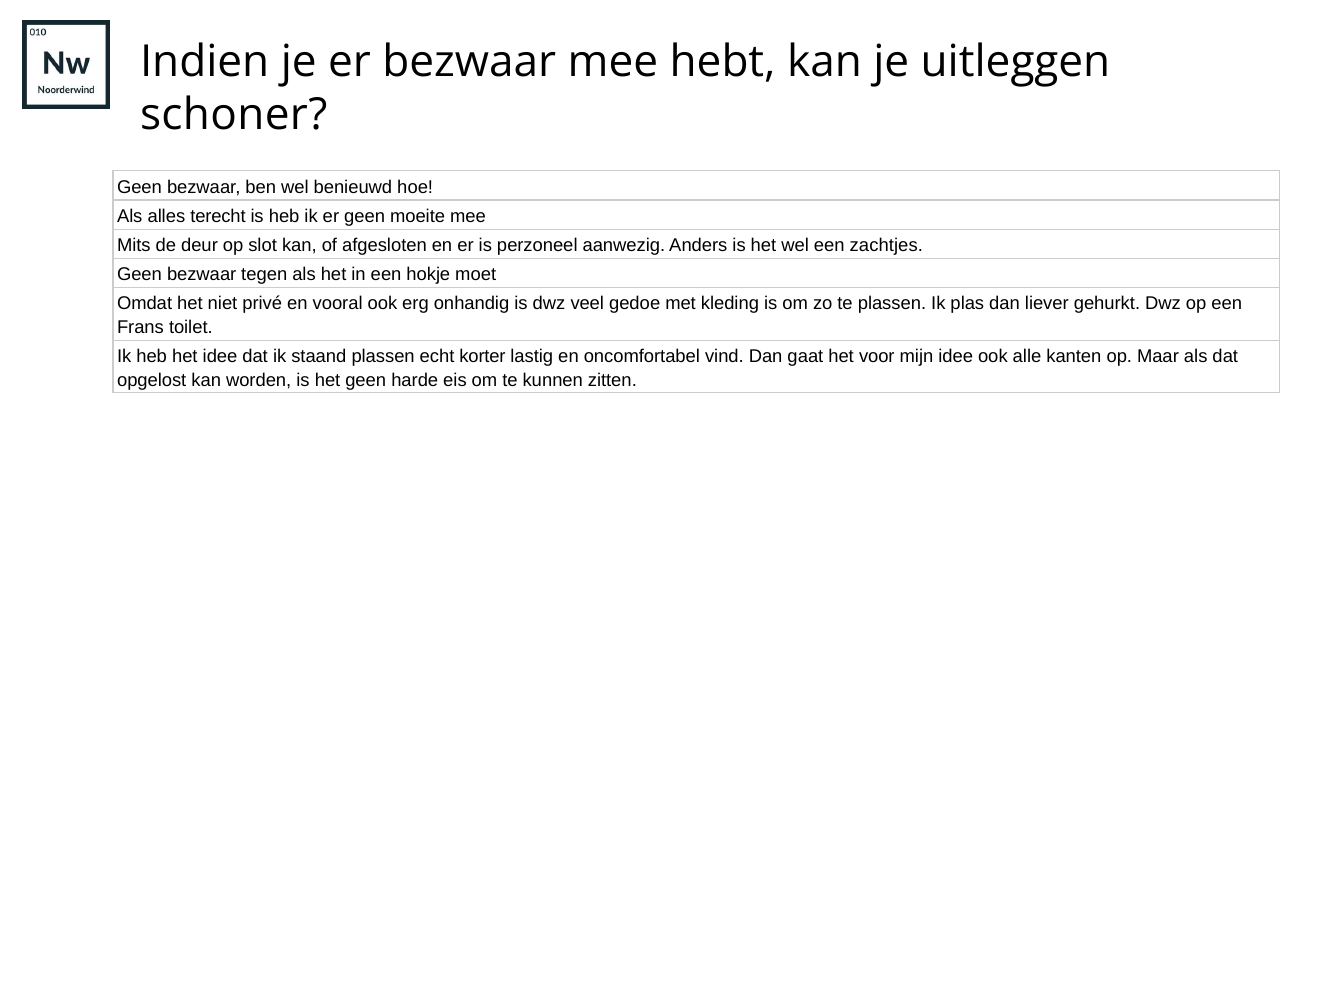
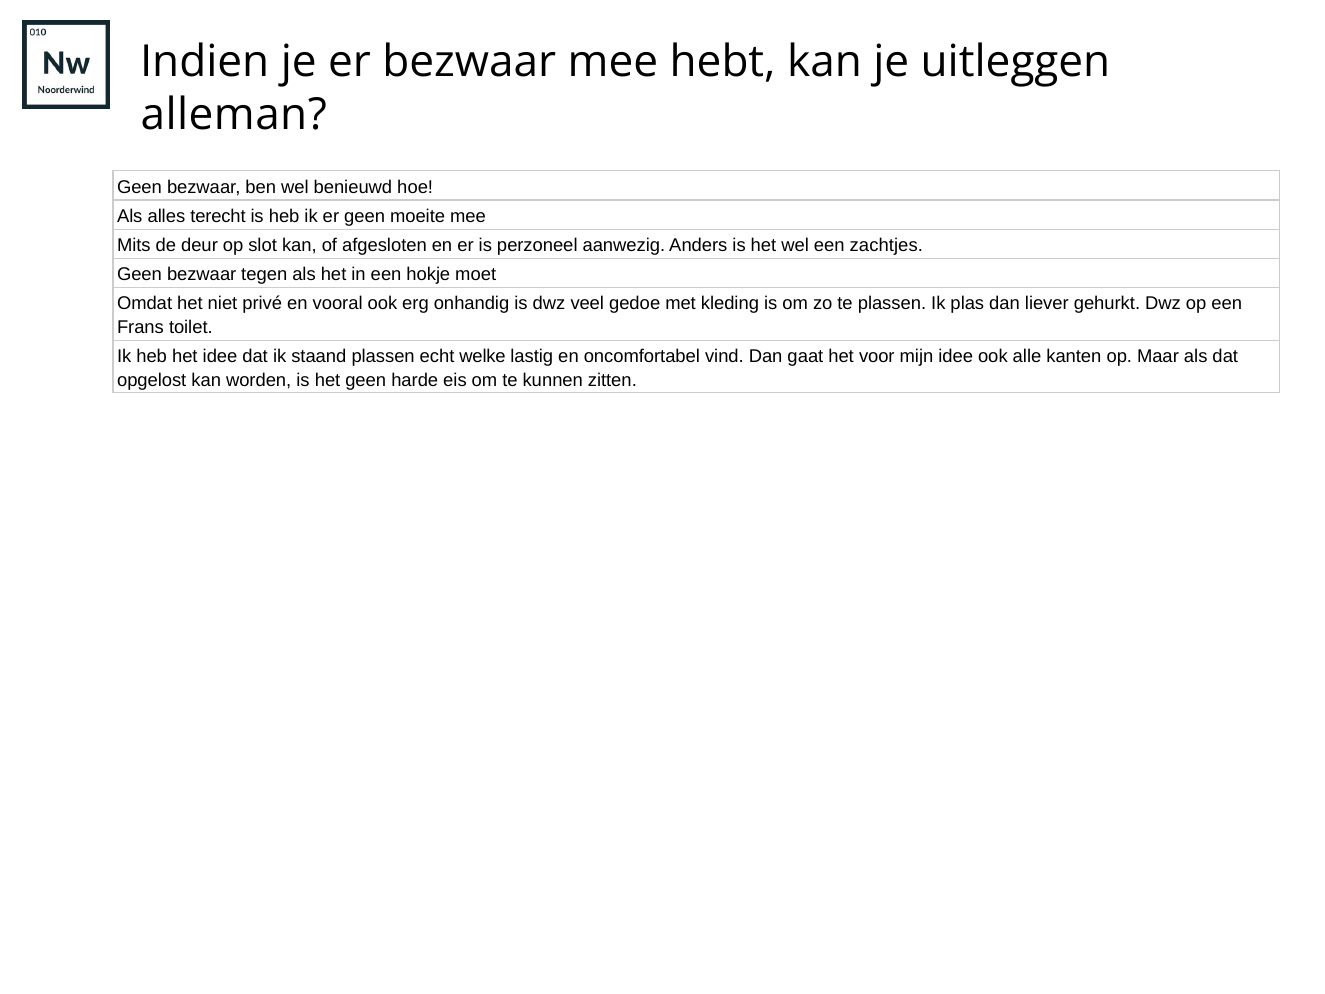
schoner: schoner -> alleman (234, 114)
korter: korter -> welke (483, 356)
